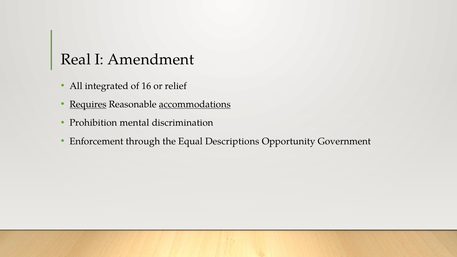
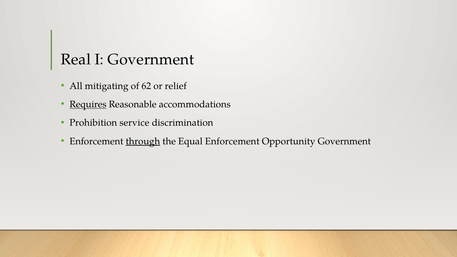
I Amendment: Amendment -> Government (151, 59)
integrated: integrated -> mitigating (107, 86)
16: 16 -> 62 (146, 86)
accommodations underline: present -> none (195, 104)
mental: mental -> service (134, 123)
through underline: none -> present (143, 141)
Equal Descriptions: Descriptions -> Enforcement (232, 141)
